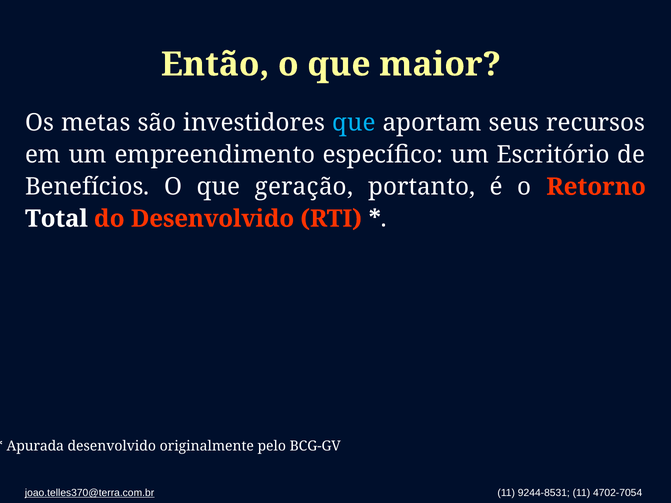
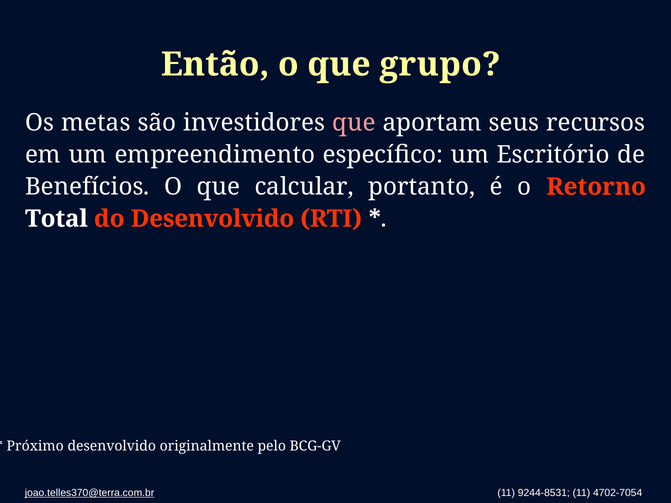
maior: maior -> grupo (440, 64)
que colour: light blue -> pink (354, 123)
geração: geração -> calcular (304, 187)
Apurada: Apurada -> Próximo (35, 446)
